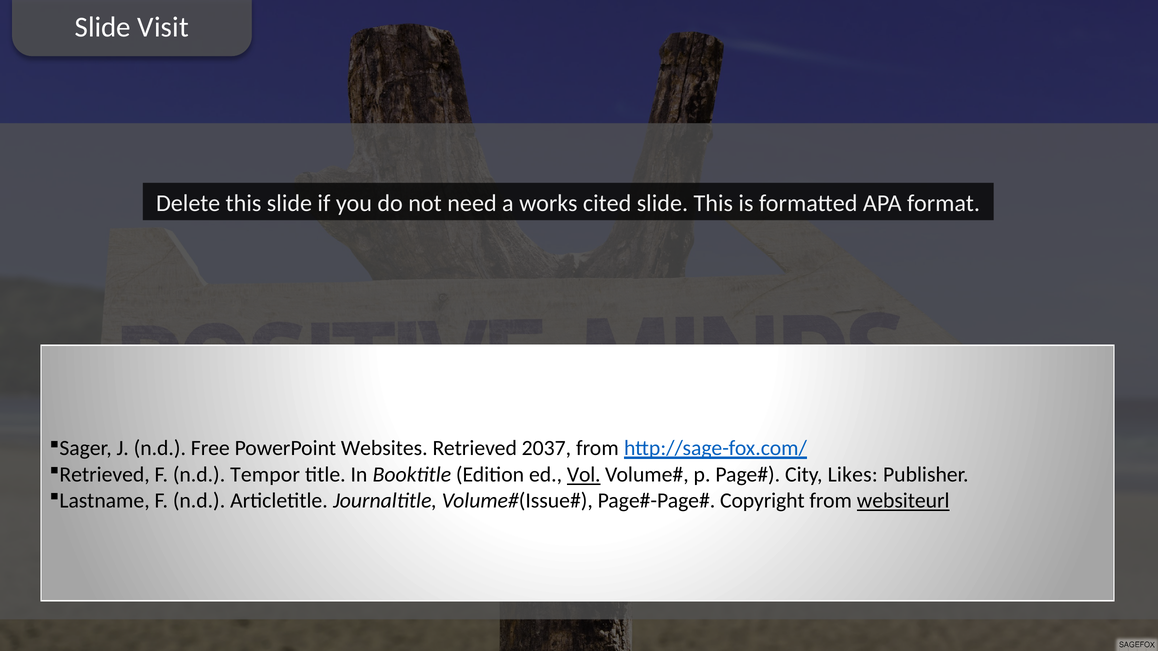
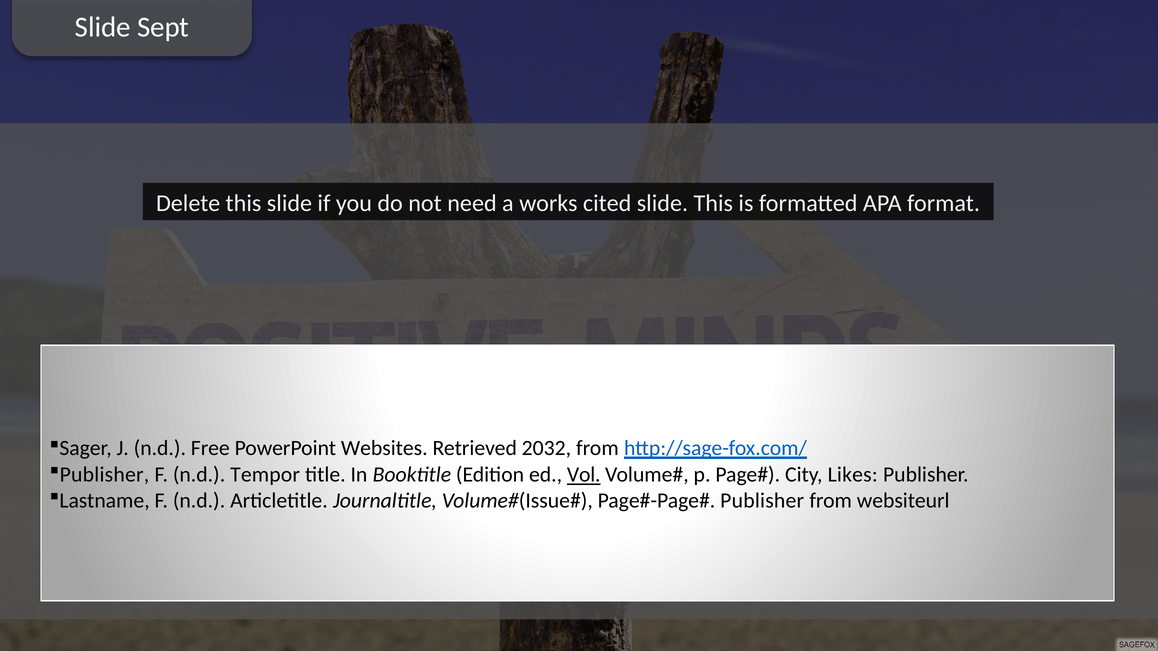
Visit: Visit -> Sept (163, 27)
2037: 2037 -> 2032 (546, 449)
Retrieved: Retrieved -> Publisher (104, 475)
Copyright: Copyright -> Publisher (762, 501)
websiteurl underline: present -> none (903, 501)
